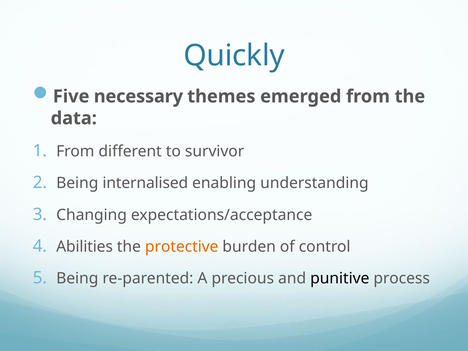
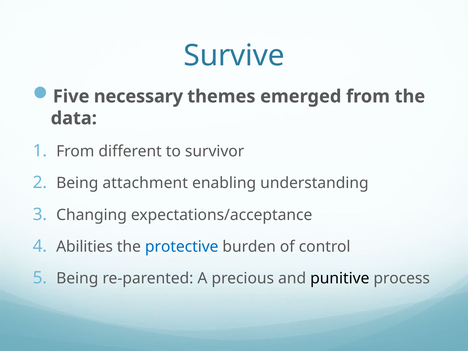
Quickly: Quickly -> Survive (234, 56)
internalised: internalised -> attachment (145, 183)
protective colour: orange -> blue (182, 247)
